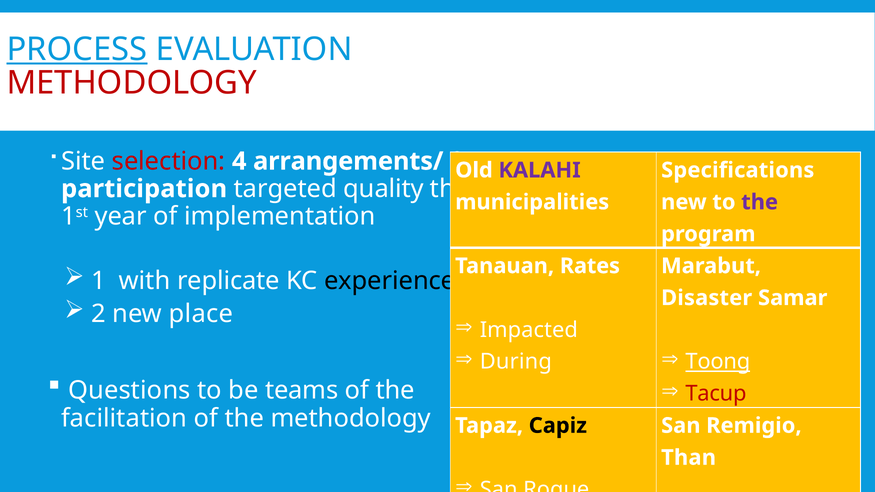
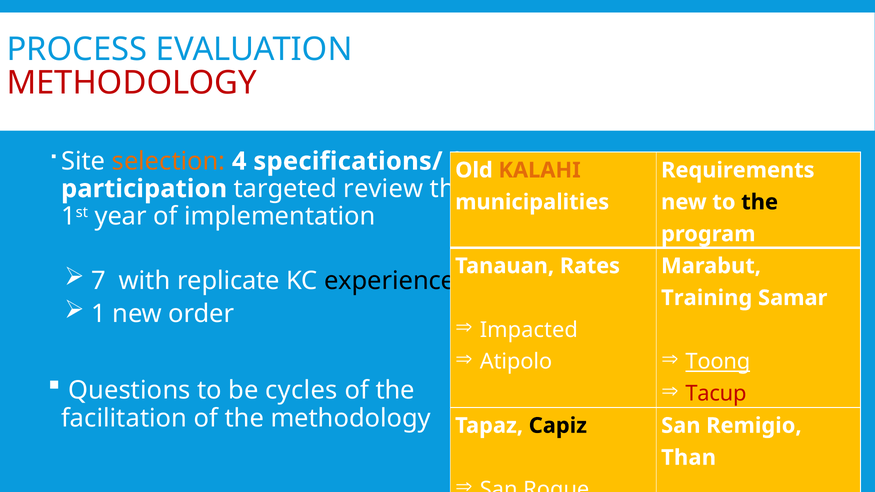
PROCESS underline: present -> none (77, 50)
selection colour: red -> orange (169, 161)
arrangements/: arrangements/ -> specifications/ (348, 161)
KALAHI colour: purple -> orange (540, 170)
Specifications: Specifications -> Requirements (738, 170)
quality: quality -> review (383, 189)
the colour: purple -> black (760, 202)
1: 1 -> 7 (98, 281)
Disaster: Disaster -> Training (707, 298)
2: 2 -> 1 (98, 314)
place: place -> order (201, 314)
During: During -> Atipolo (516, 362)
teams: teams -> cycles (301, 390)
